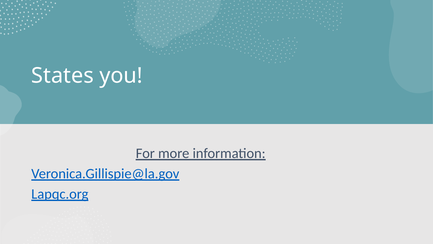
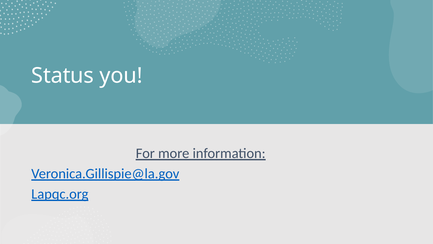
States: States -> Status (63, 75)
